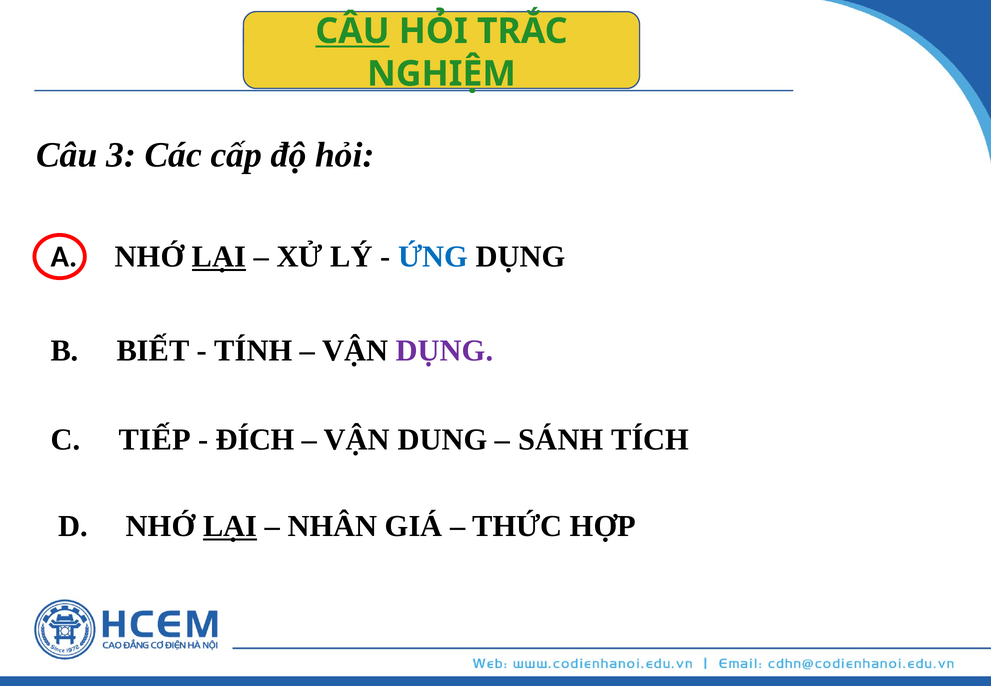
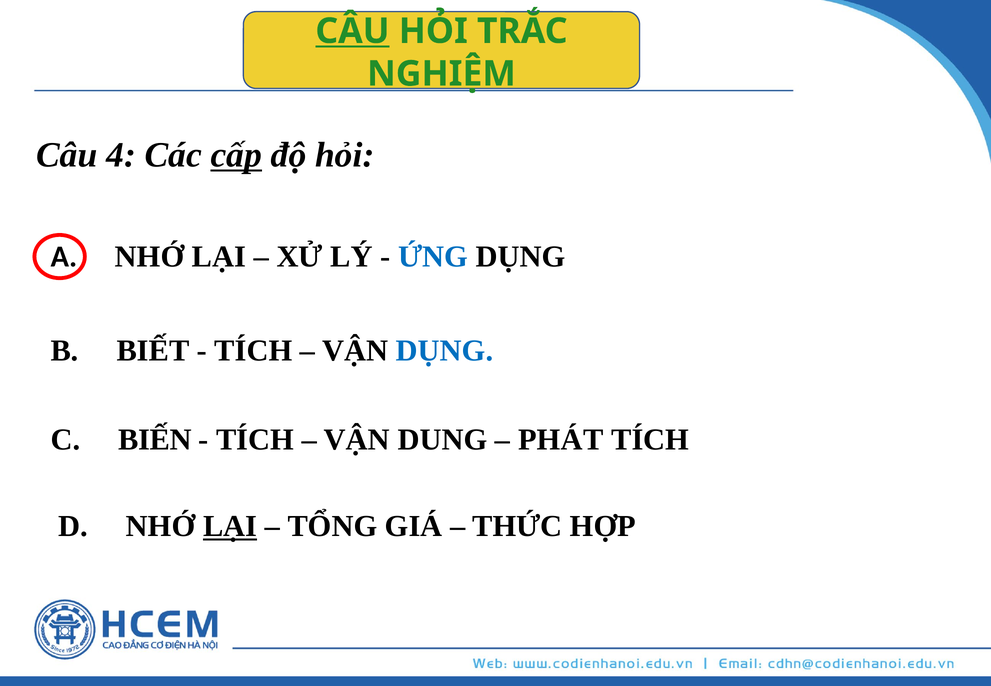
3: 3 -> 4 (121, 155)
cấp underline: none -> present (236, 155)
LẠI underline: present -> none (219, 257)
TÍNH: TÍNH -> TÍCH (253, 351)
DỤNG colour: purple -> blue (445, 351)
TIẾP: TIẾP -> BIẾN (155, 440)
ĐÍCH: ĐÍCH -> TÍCH (255, 440)
SÁNH: SÁNH -> PHÁT (561, 440)
NHÂN: NHÂN -> TỔNG (332, 526)
